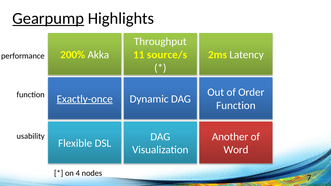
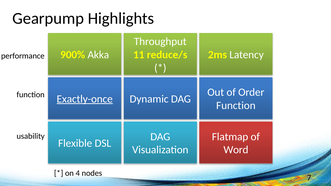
Gearpump underline: present -> none (48, 19)
200%: 200% -> 900% (73, 55)
source/s: source/s -> reduce/s (167, 55)
Another: Another -> Flatmap (230, 137)
